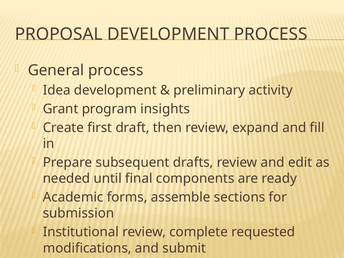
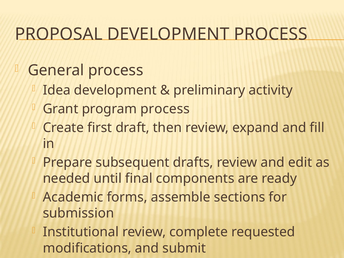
program insights: insights -> process (165, 109)
